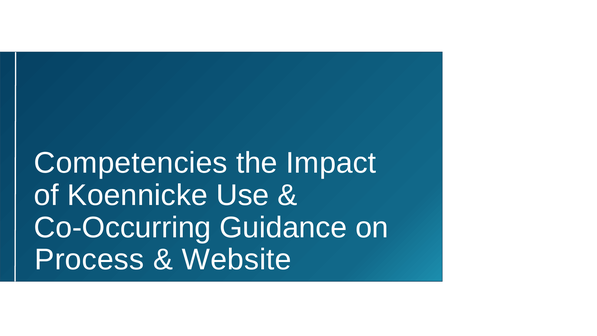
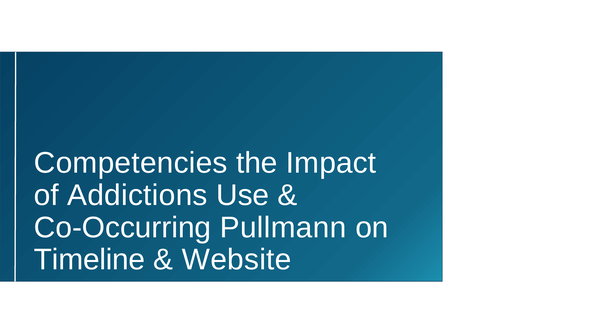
Koennicke: Koennicke -> Addictions (137, 195)
Guidance: Guidance -> Pullmann (283, 227)
Process: Process -> Timeline (90, 260)
